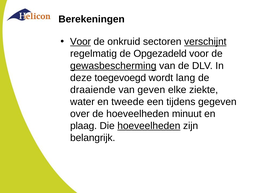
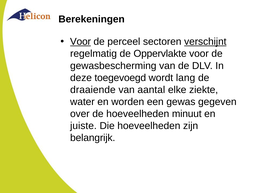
onkruid: onkruid -> perceel (124, 42)
Opgezadeld: Opgezadeld -> Oppervlakte (160, 54)
gewasbescherming underline: present -> none (113, 66)
geven: geven -> aantal (151, 90)
tweede: tweede -> worden (128, 102)
tijdens: tijdens -> gewas (181, 102)
plaag: plaag -> juiste (83, 126)
hoeveelheden underline: present -> none (149, 126)
